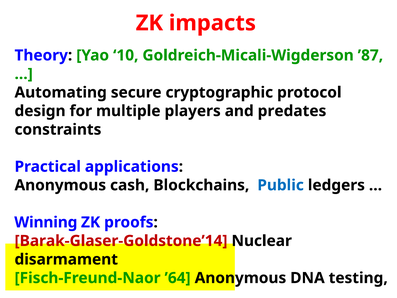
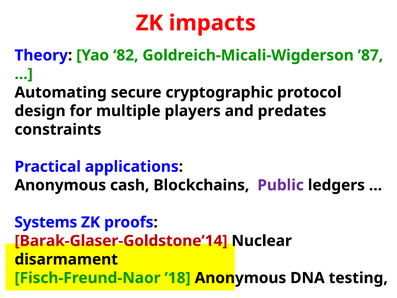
10: 10 -> 82 (126, 55)
Public colour: blue -> purple (281, 185)
Winning: Winning -> Systems (46, 222)
’64: ’64 -> ’18 (178, 278)
